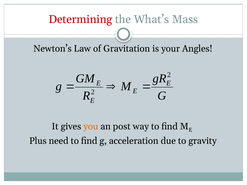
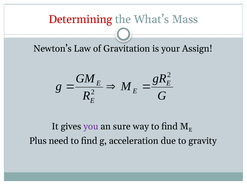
Angles: Angles -> Assign (197, 49)
you colour: orange -> purple (91, 127)
post: post -> sure (122, 127)
